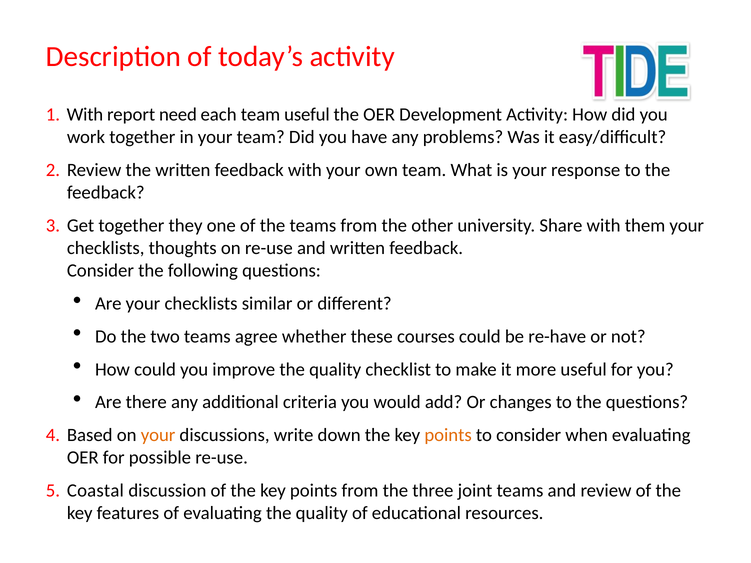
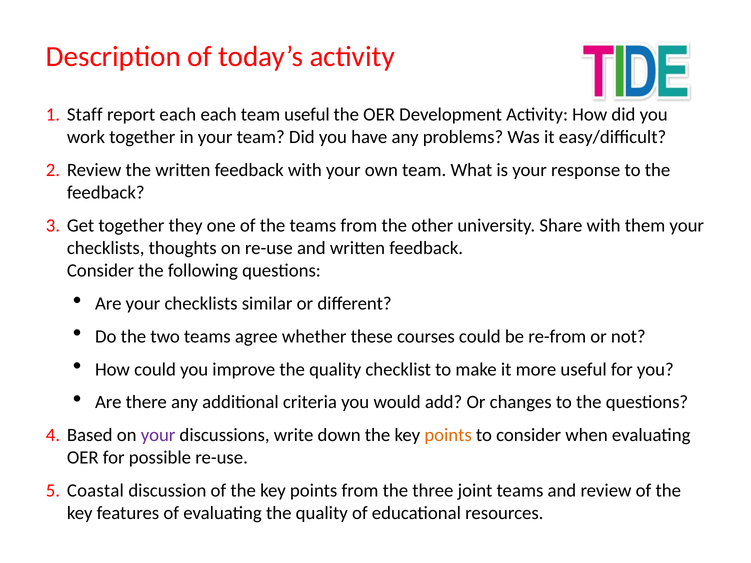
With: With -> Staff (85, 115)
report need: need -> each (178, 115)
re-have: re-have -> re-from (557, 337)
your colour: orange -> purple (158, 435)
